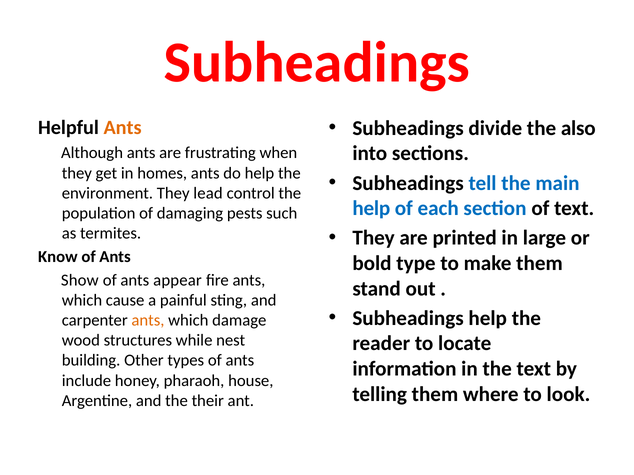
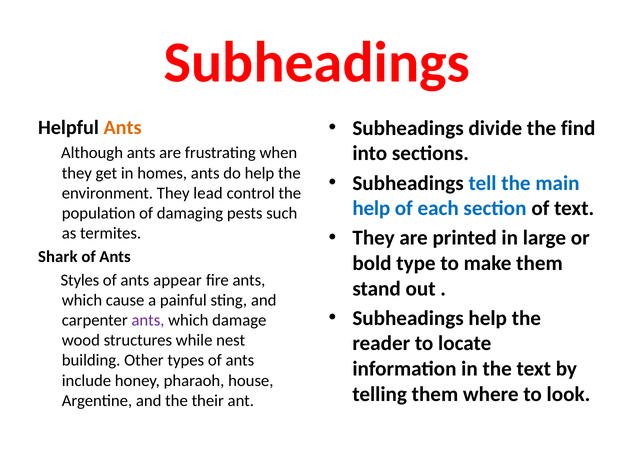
also: also -> find (578, 128)
Know: Know -> Shark (58, 257)
Show: Show -> Styles (80, 281)
ants colour: orange -> purple (148, 321)
